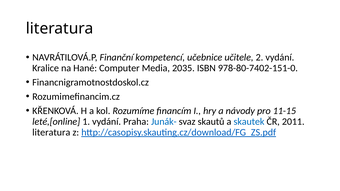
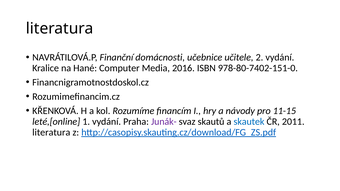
kompetencí: kompetencí -> domácnosti (160, 57)
2035: 2035 -> 2016 (183, 68)
Junák- colour: blue -> purple (164, 122)
